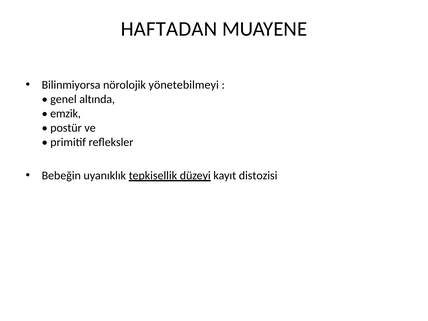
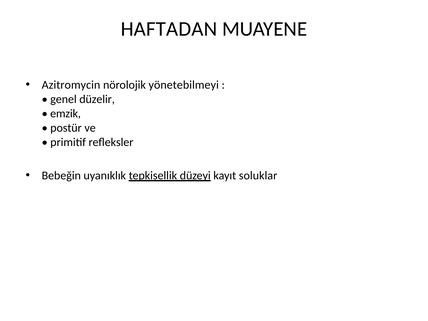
Bilinmiyorsa: Bilinmiyorsa -> Azitromycin (71, 85)
altında: altında -> düzelir (97, 99)
distozisi: distozisi -> soluklar (258, 176)
